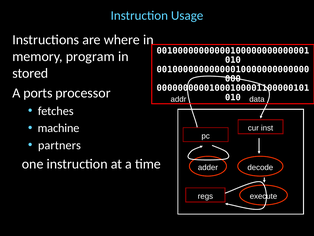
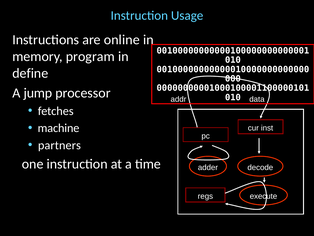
where: where -> online (122, 40)
stored: stored -> define (30, 73)
ports: ports -> jump (38, 93)
